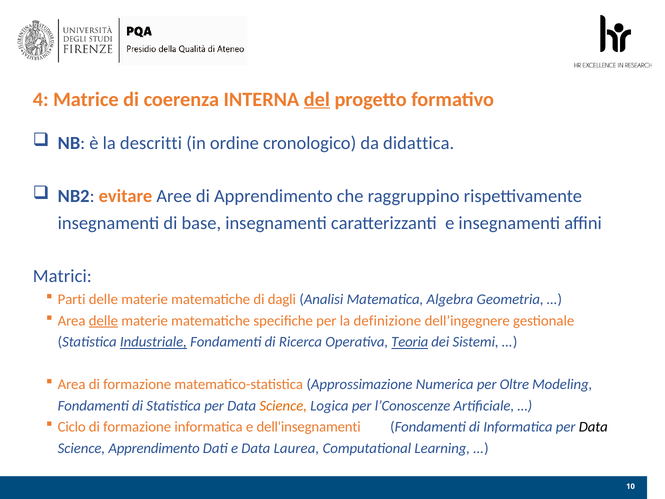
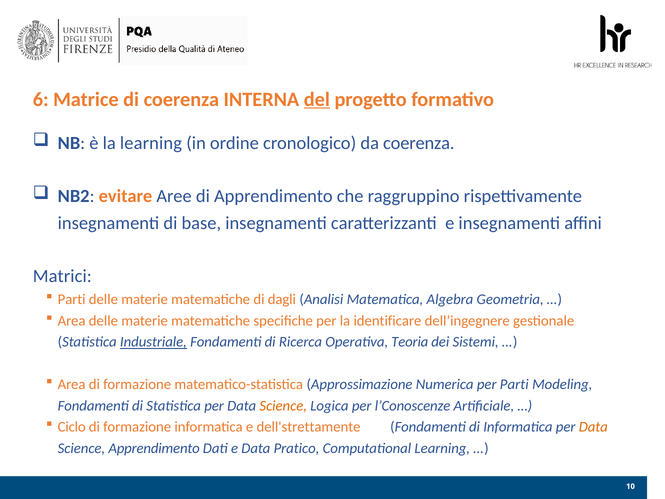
4: 4 -> 6 (41, 99)
la descritti: descritti -> learning (151, 143)
da didattica: didattica -> coerenza (419, 143)
delle underline: present -> none (103, 321)
definizione: definizione -> identificare (387, 321)
Teoria underline: present -> none (410, 342)
per Oltre: Oltre -> Parti (514, 384)
dell'insegnamenti: dell'insegnamenti -> dell'strettamente (309, 427)
Data colour: black -> orange (593, 427)
Laurea: Laurea -> Pratico (297, 448)
